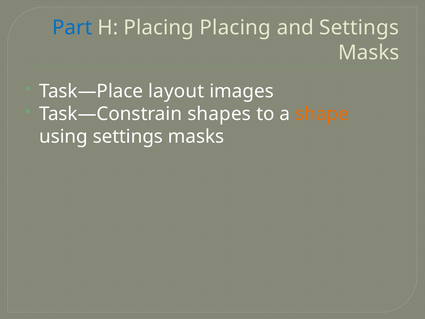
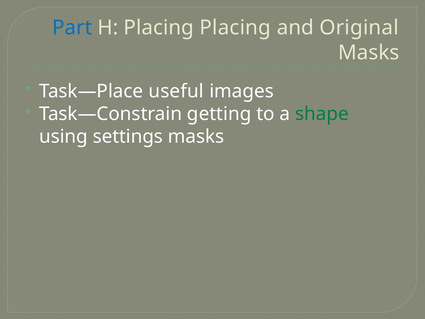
and Settings: Settings -> Original (359, 28)
layout: layout -> useful (176, 91)
shapes: shapes -> getting (219, 114)
shape colour: orange -> green (322, 114)
